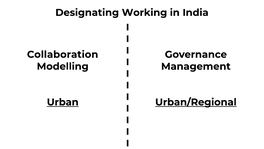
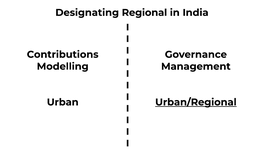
Working: Working -> Regional (144, 13)
Collaboration: Collaboration -> Contributions (63, 54)
Urban underline: present -> none (63, 102)
